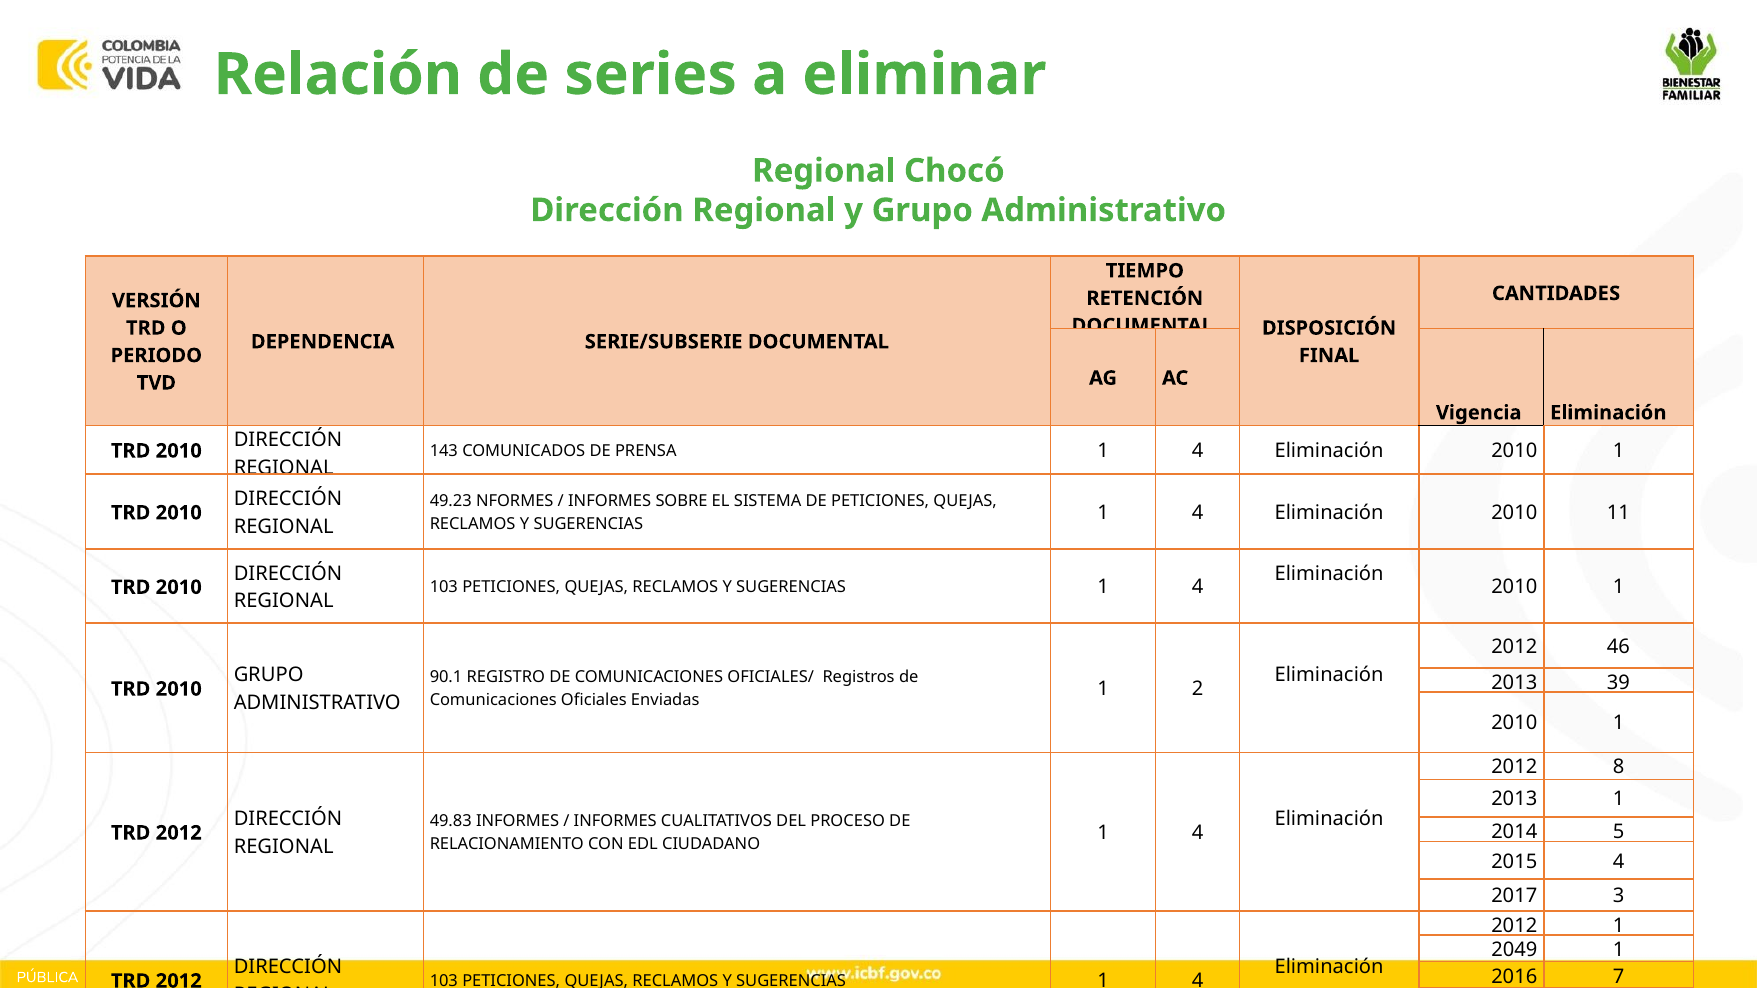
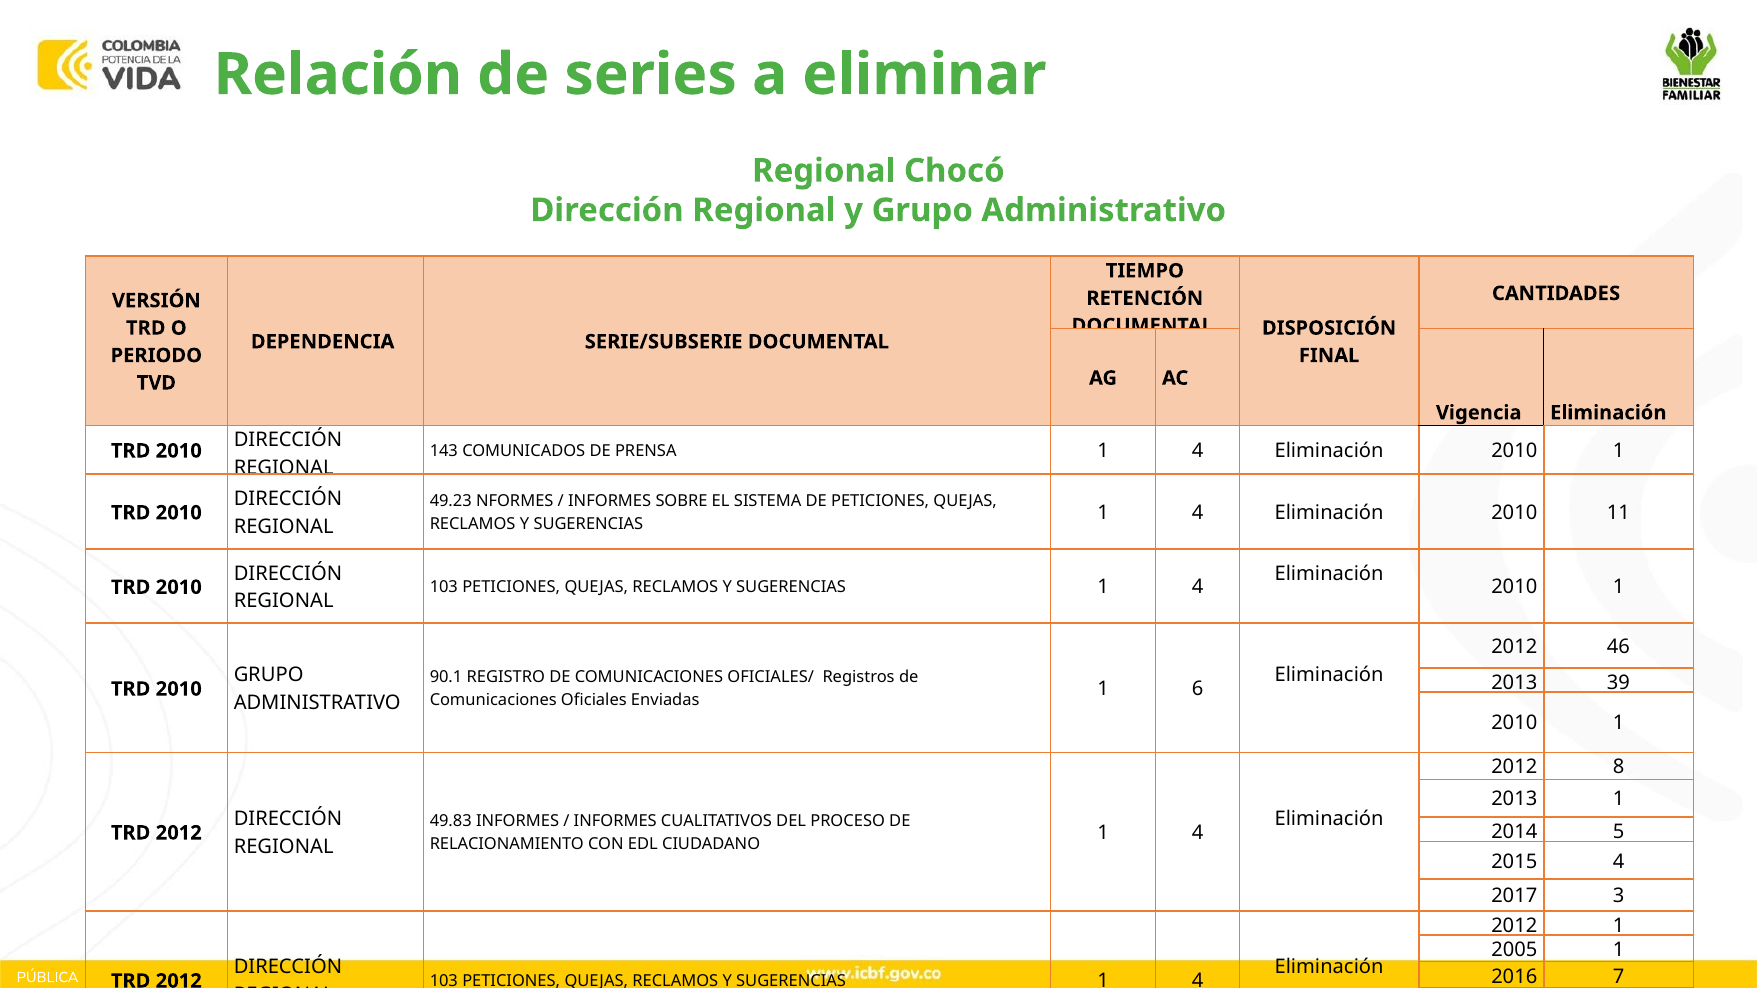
2: 2 -> 6 (1198, 689)
2049: 2049 -> 2005 (1514, 950)
